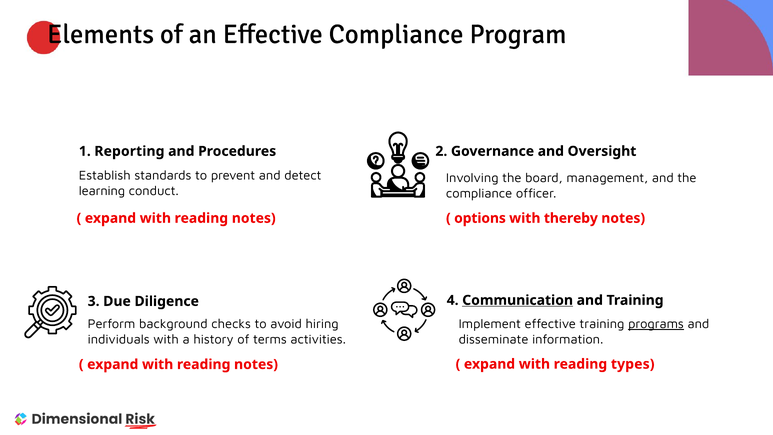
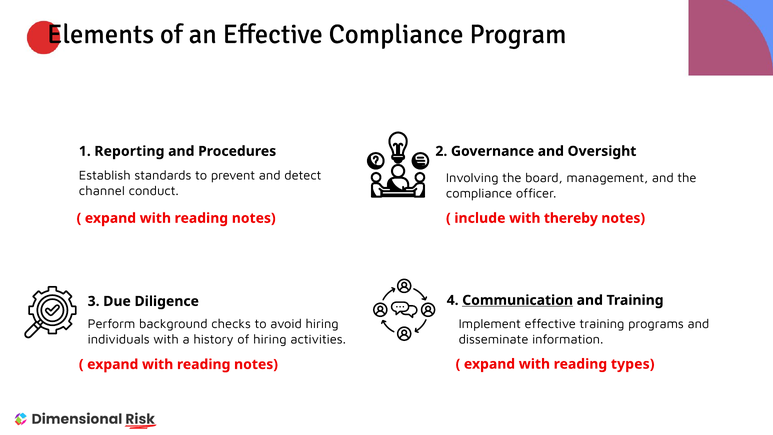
learning: learning -> channel (102, 191)
options: options -> include (480, 218)
programs underline: present -> none (656, 324)
of terms: terms -> hiring (270, 339)
